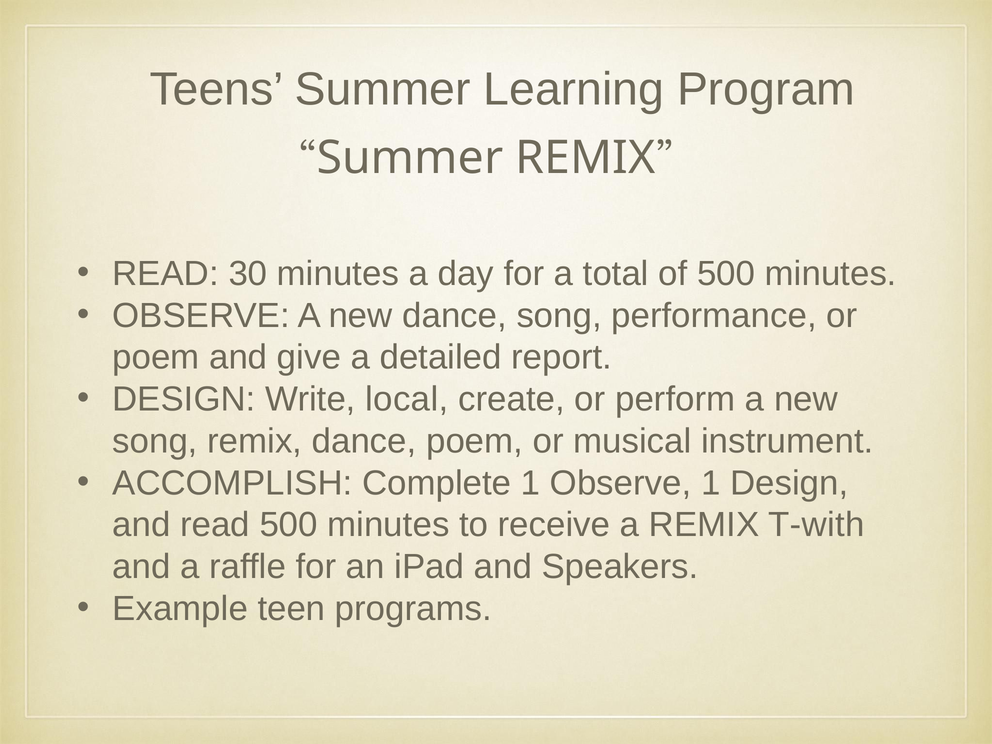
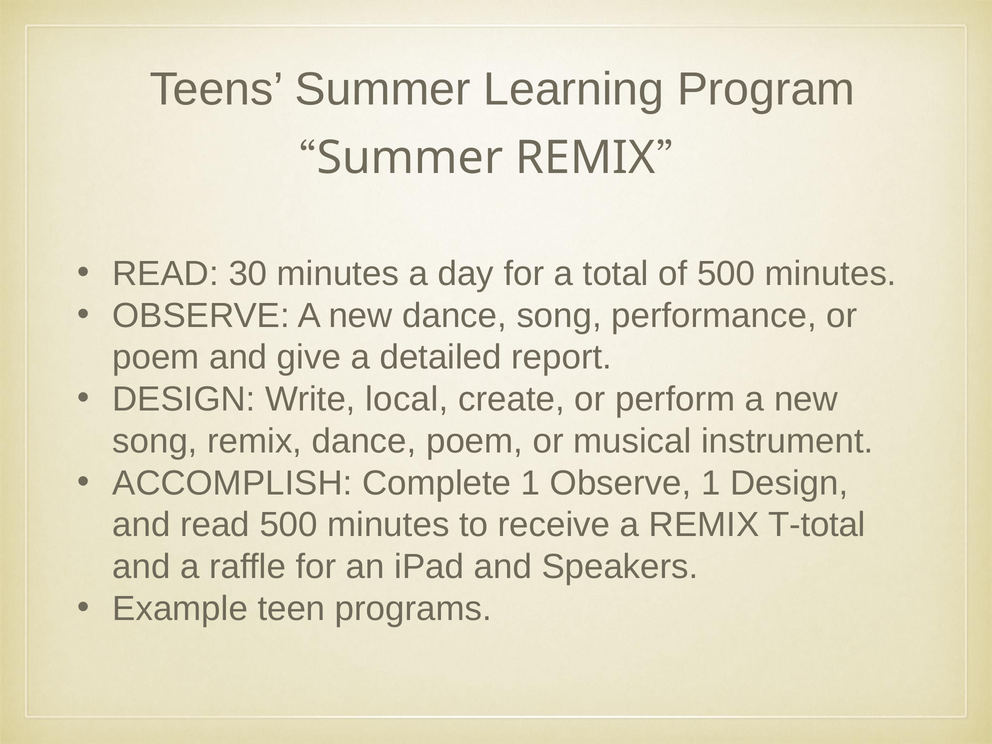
T-with: T-with -> T-total (817, 525)
